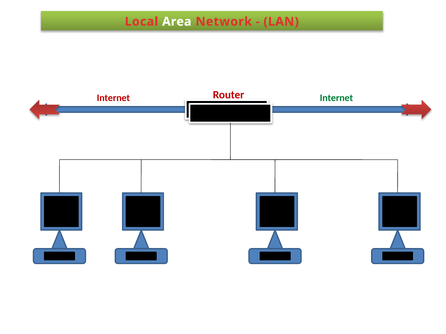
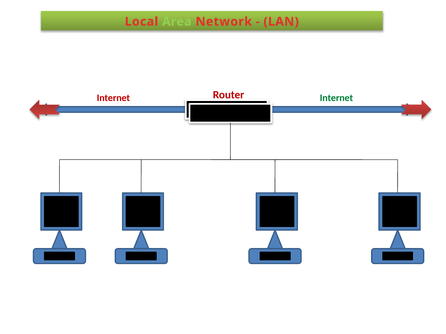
Area colour: white -> light green (177, 22)
